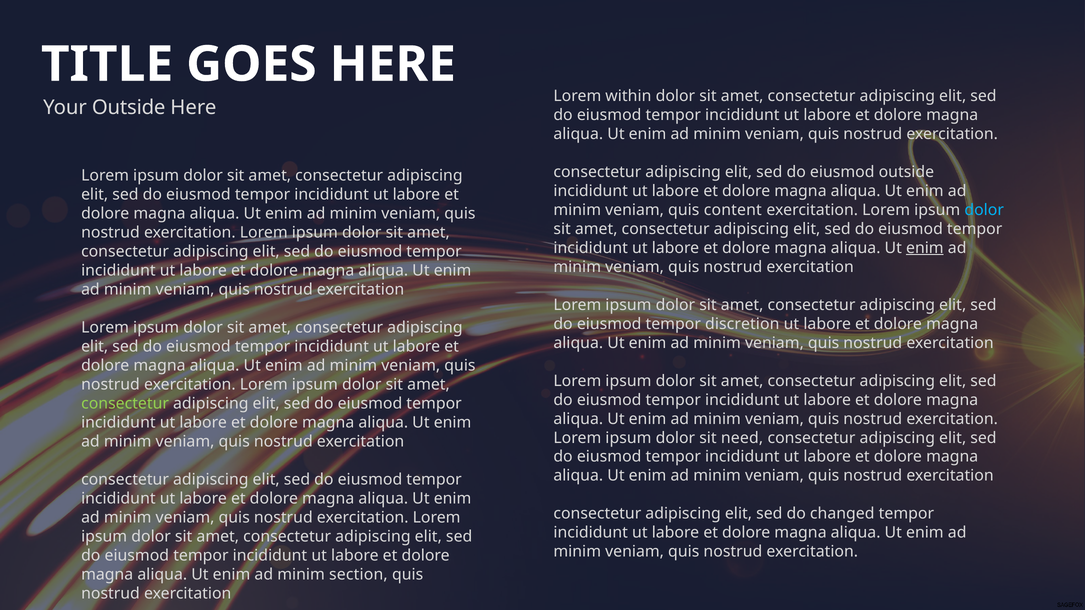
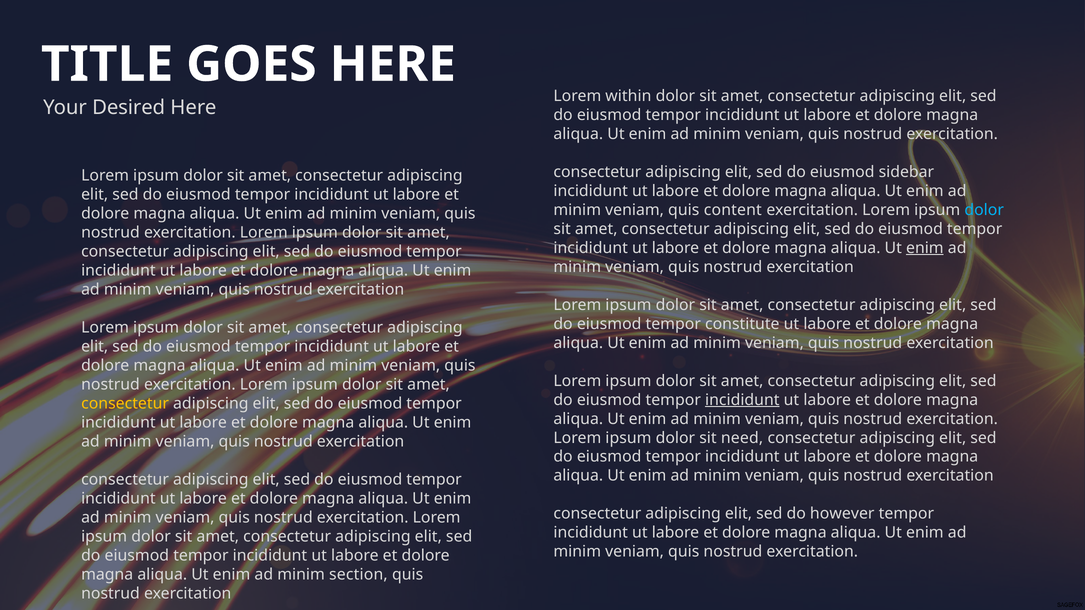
Your Outside: Outside -> Desired (129, 108)
eiusmod outside: outside -> sidebar (906, 172)
discretion: discretion -> constitute (742, 324)
incididunt underline: none -> present (742, 400)
consectetur colour: light green -> yellow (125, 404)
changed: changed -> however (842, 514)
